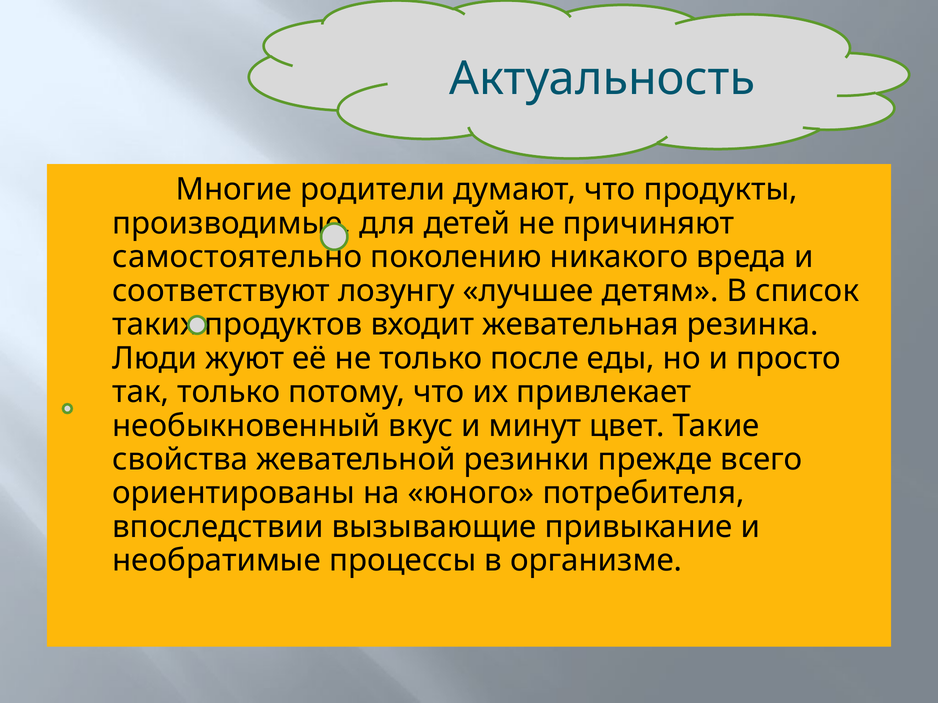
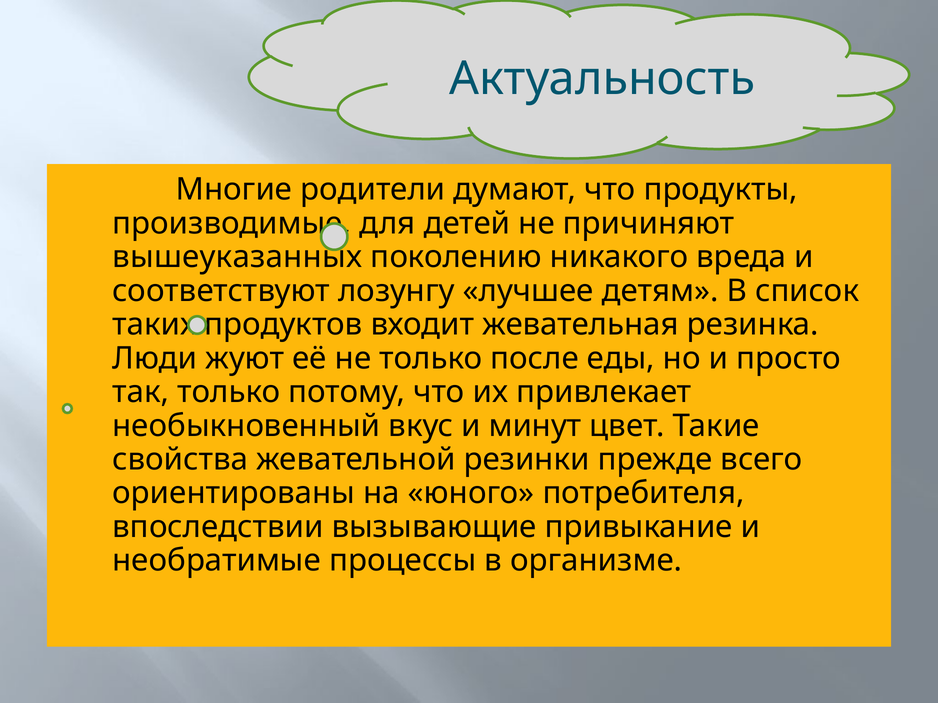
самостоятельно: самостоятельно -> вышеуказанных (237, 257)
